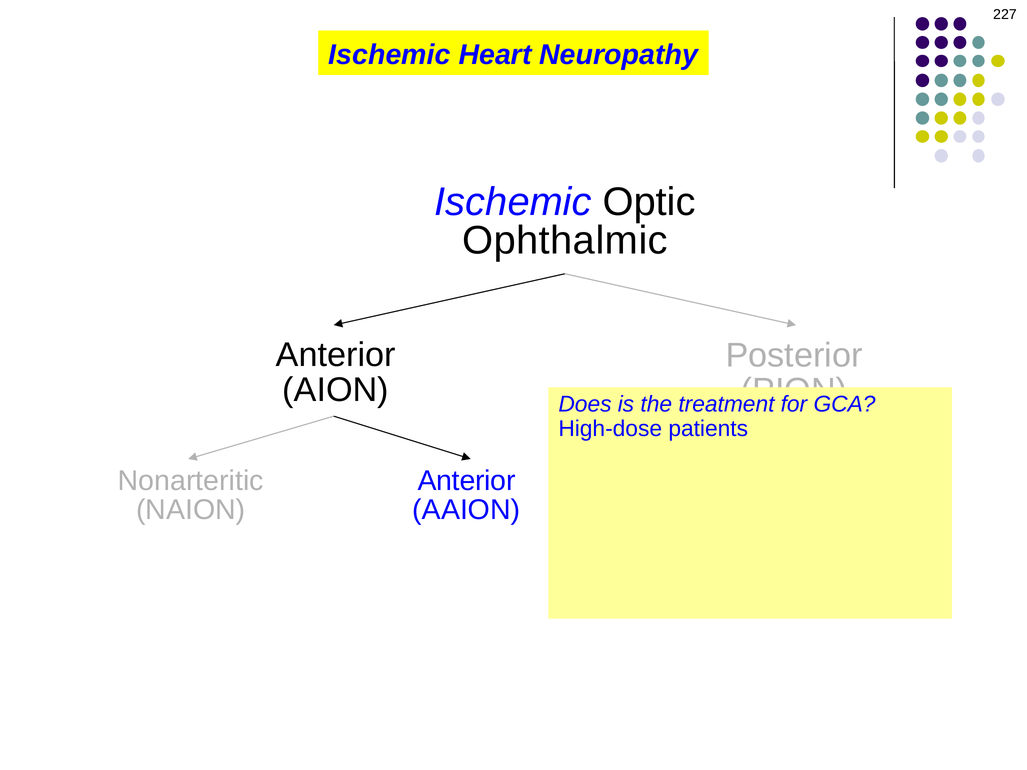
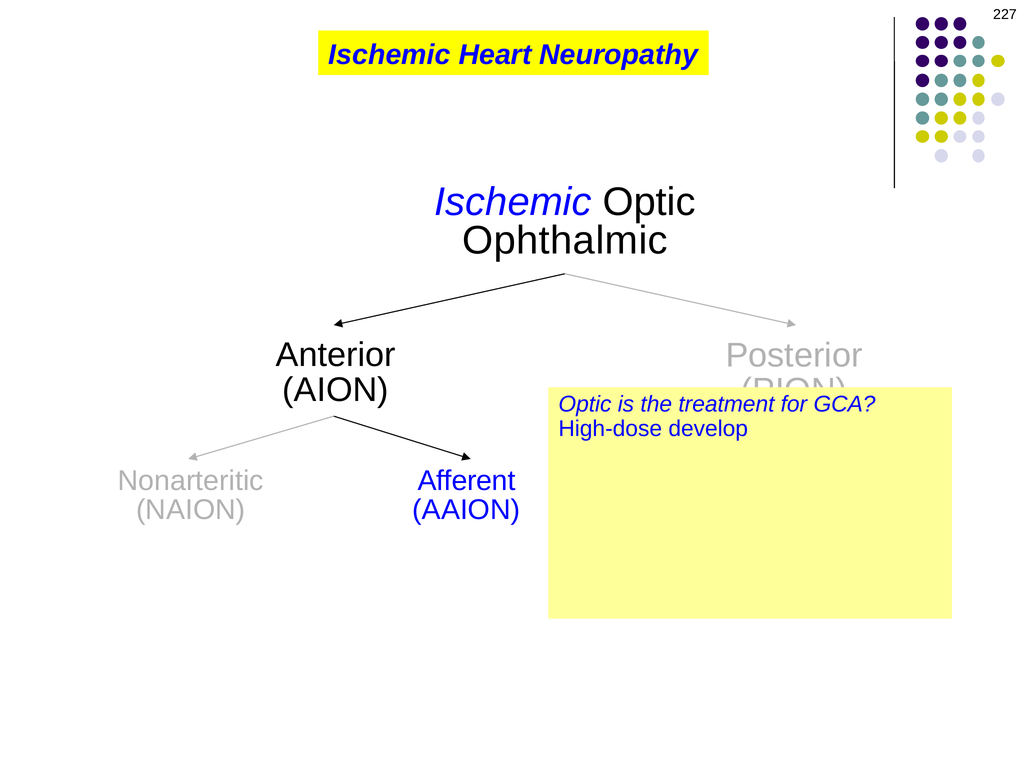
Does: Does -> Optic (585, 404)
patients: patients -> develop (708, 429)
Anterior: Anterior -> Afferent (467, 481)
